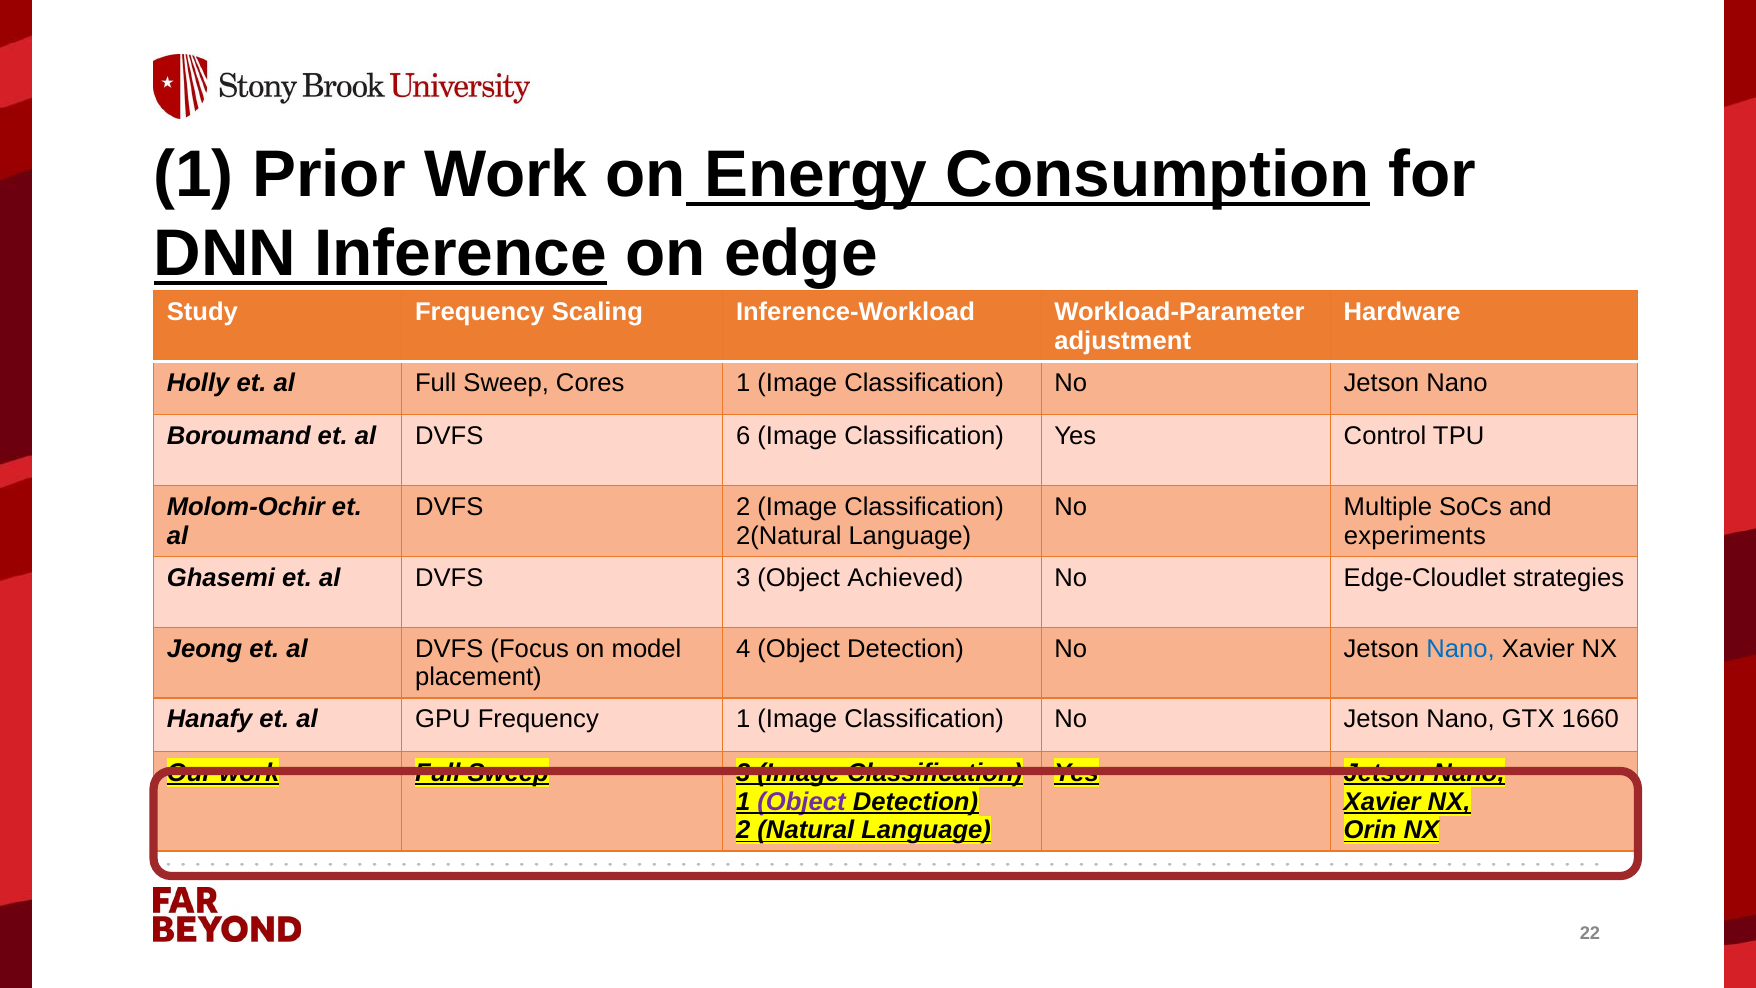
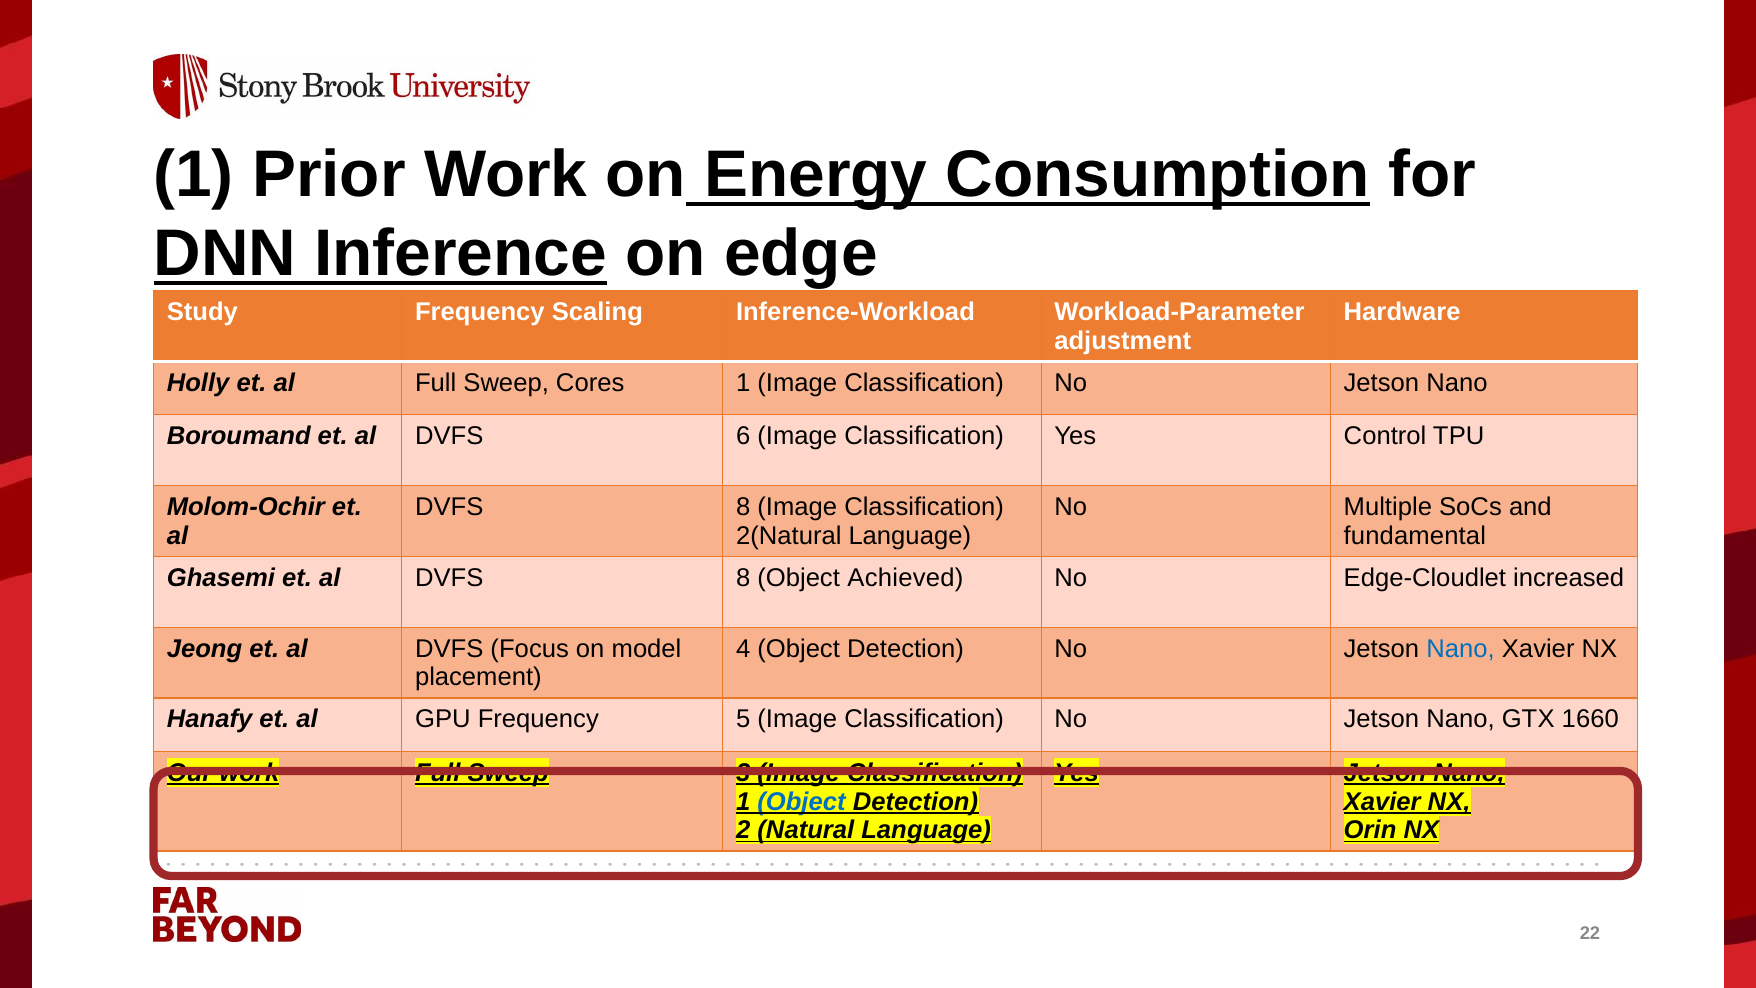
2: 2 -> 8 (743, 507)
experiments: experiments -> fundamental (1415, 536)
3: 3 -> 8 (743, 578)
strategies: strategies -> increased (1569, 578)
Frequency 1: 1 -> 5 (743, 719)
Object colour: purple -> blue (802, 801)
